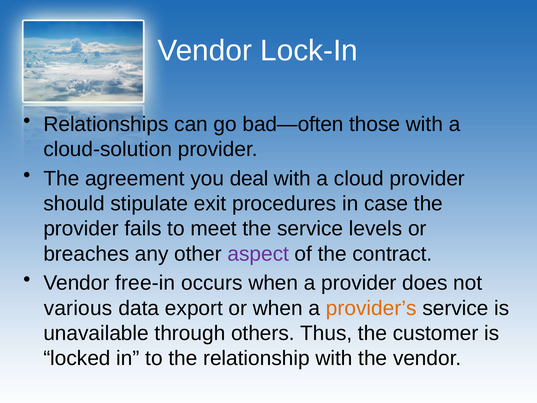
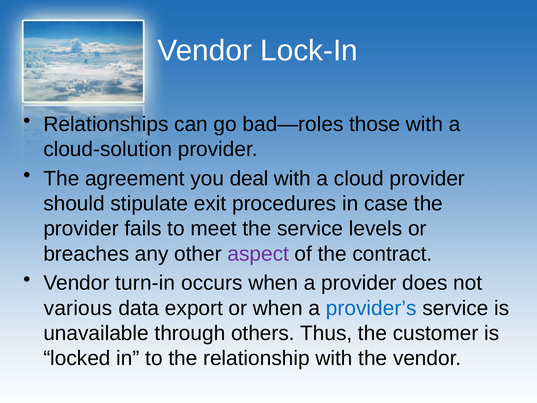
bad—often: bad—often -> bad—roles (293, 124)
free-in: free-in -> turn-in (145, 283)
provider’s colour: orange -> blue (371, 308)
